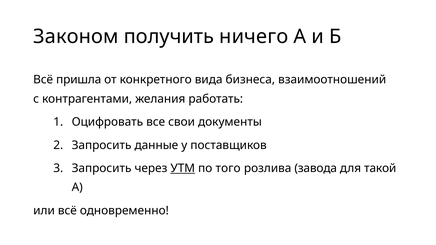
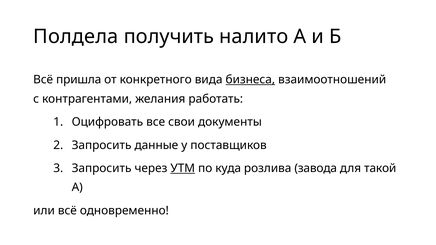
Законом: Законом -> Полдела (76, 37)
ничего: ничего -> налито (254, 37)
бизнеса underline: none -> present (250, 80)
того: того -> куда (228, 168)
